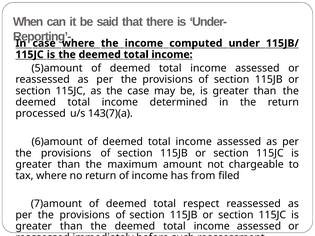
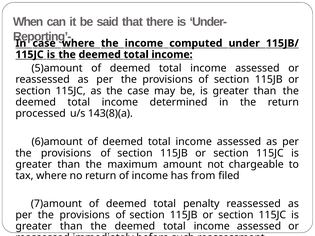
143(7)(a: 143(7)(a -> 143(8)(a (110, 114)
respect: respect -> penalty (201, 204)
